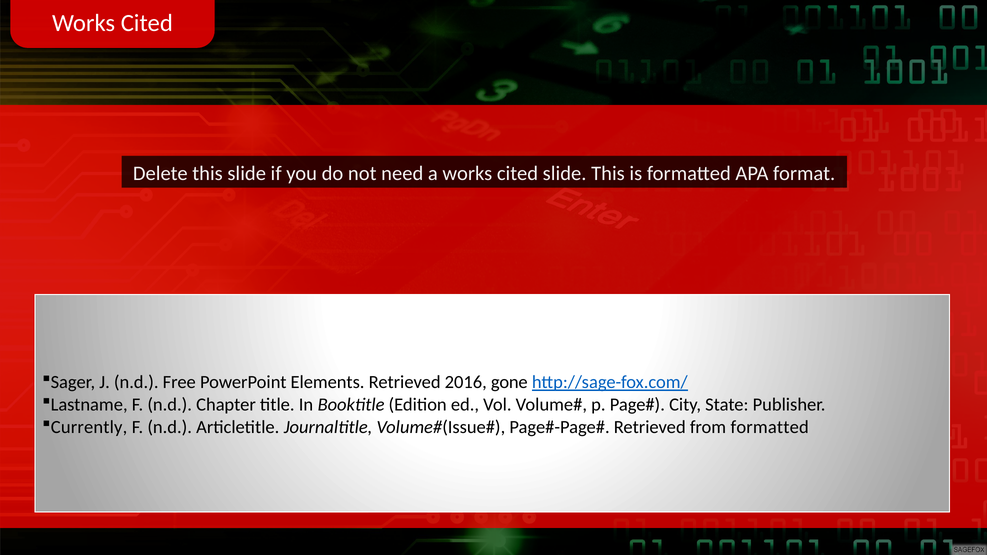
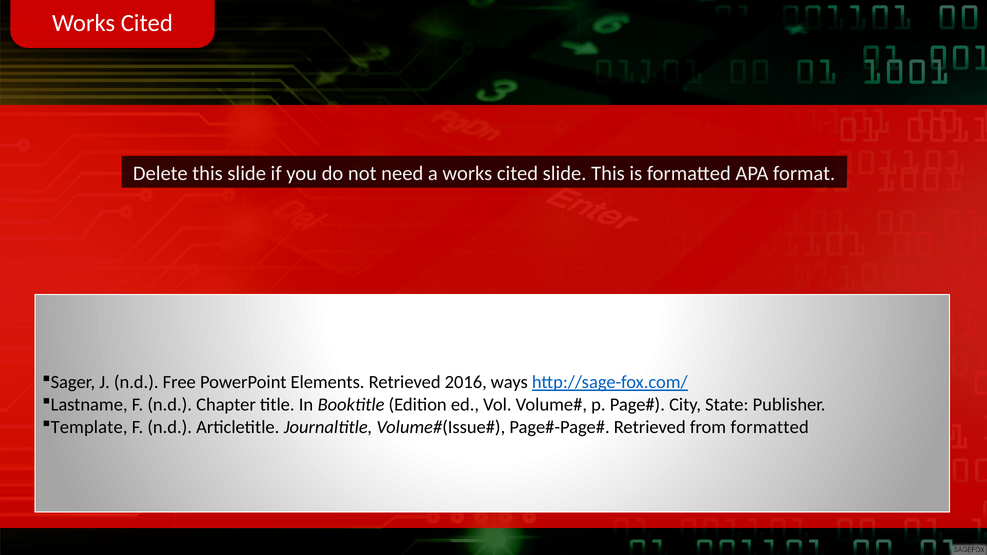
gone: gone -> ways (509, 382)
Currently: Currently -> Template (89, 427)
